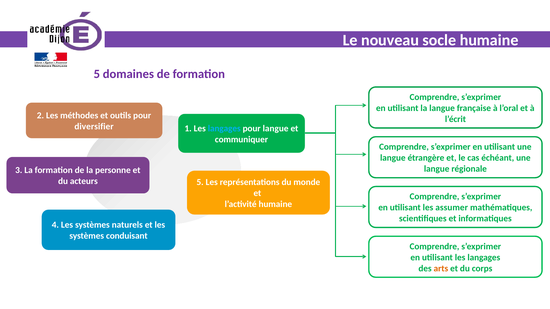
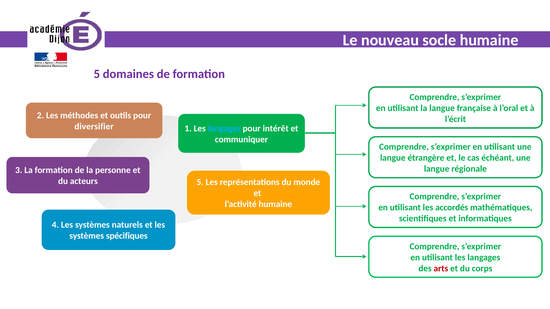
pour langue: langue -> intérêt (276, 129)
assumer: assumer -> accordés (452, 208)
conduisant: conduisant -> spécifiques (127, 236)
arts colour: orange -> red (441, 269)
